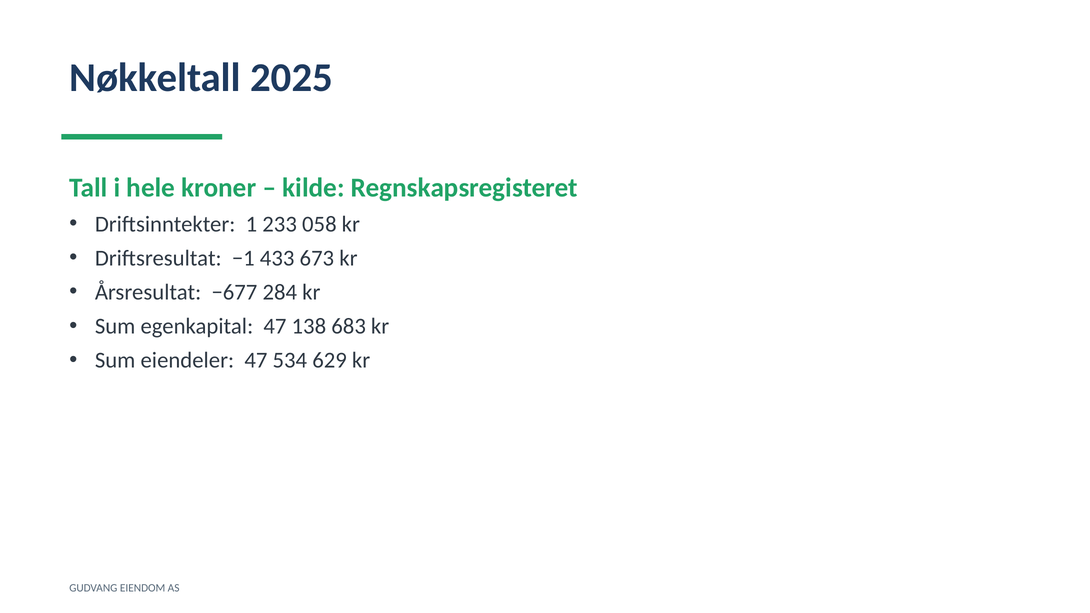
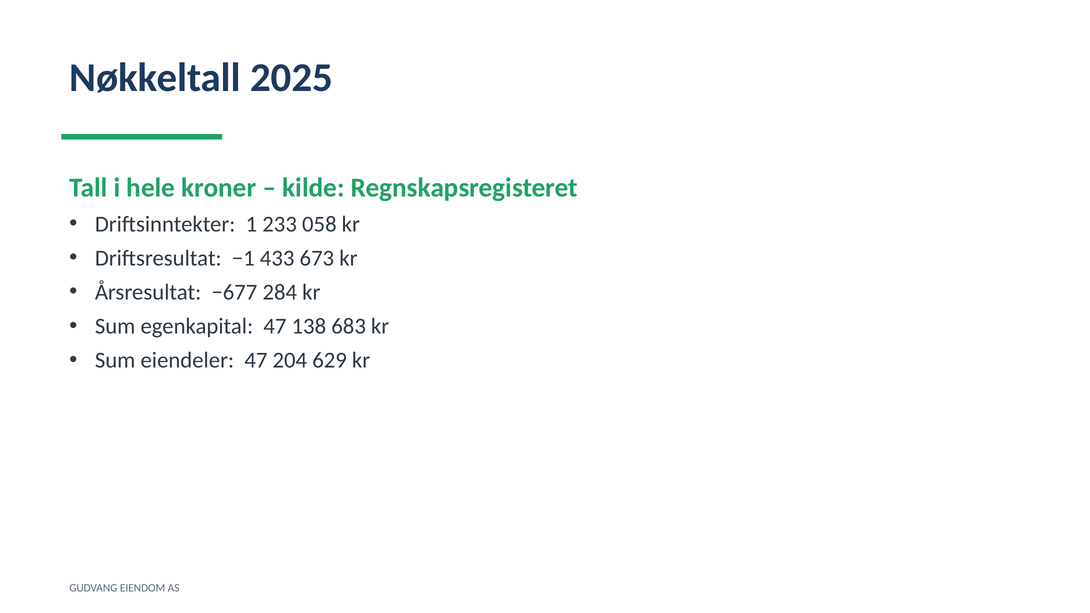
534: 534 -> 204 (290, 360)
